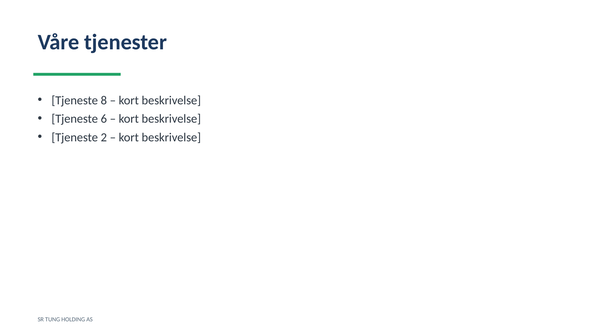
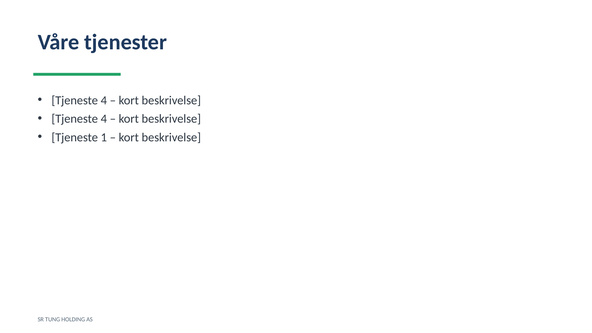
8: 8 -> 4 (104, 100)
6: 6 -> 4 (104, 119)
2: 2 -> 1 (104, 137)
